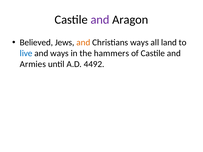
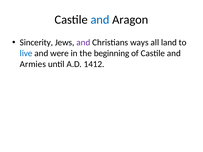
and colour: purple -> blue (100, 20)
Believed: Believed -> Sincerity (36, 43)
and colour: orange -> purple (83, 43)
and ways: ways -> were (59, 53)
hammers: hammers -> beginning (112, 53)
4492: 4492 -> 1412 (94, 64)
